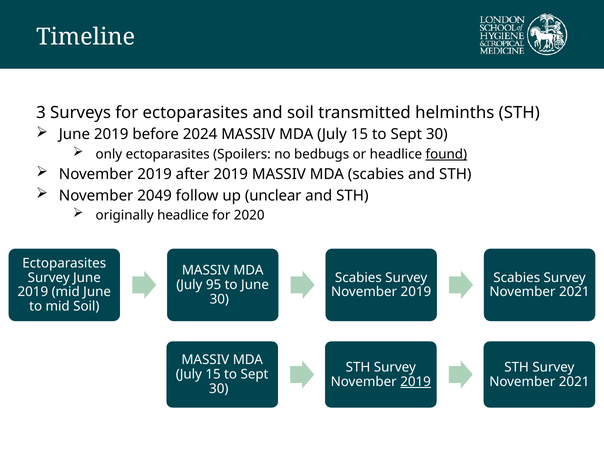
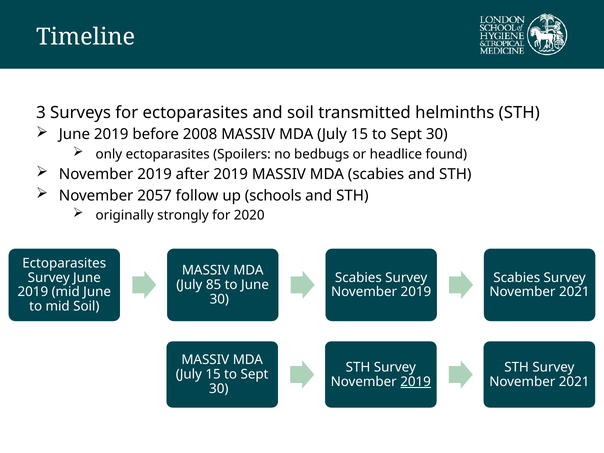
2024: 2024 -> 2008 (200, 135)
found underline: present -> none (446, 154)
2049: 2049 -> 2057 (155, 196)
unclear: unclear -> schools (273, 196)
originally headlice: headlice -> strongly (183, 215)
95: 95 -> 85 (214, 285)
